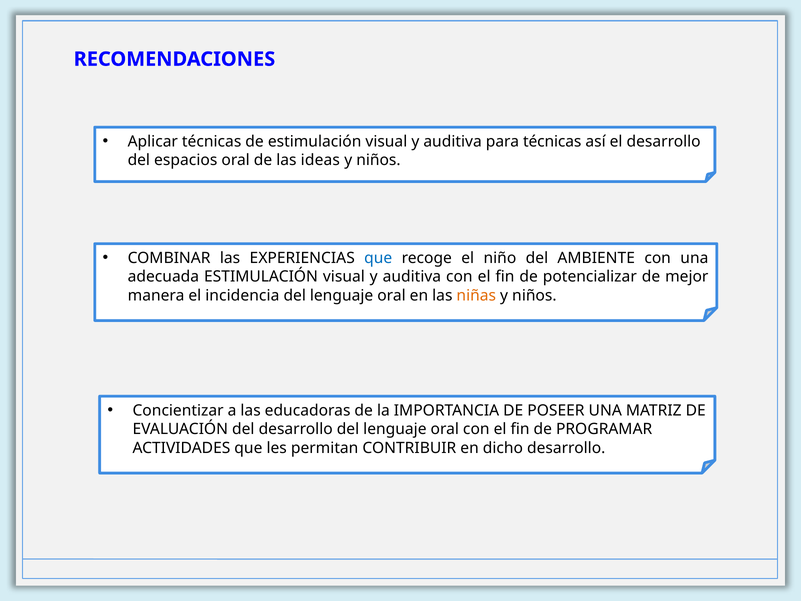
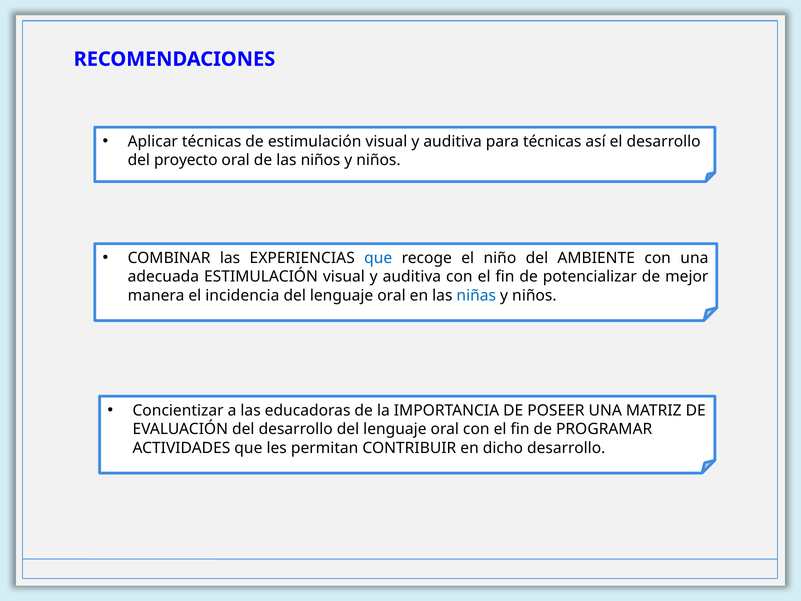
espacios: espacios -> proyecto (186, 160)
las ideas: ideas -> niños (320, 160)
niñas colour: orange -> blue (476, 295)
